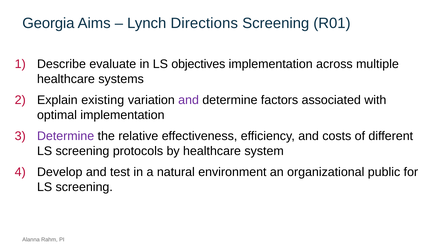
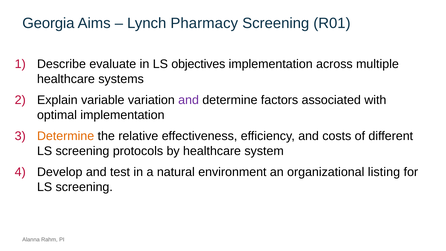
Directions: Directions -> Pharmacy (204, 23)
existing: existing -> variable (103, 100)
Determine colour: purple -> orange (66, 136)
public: public -> listing (384, 172)
